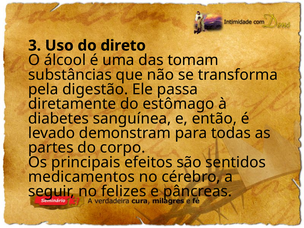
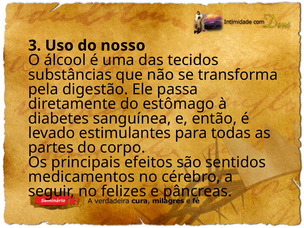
direto: direto -> nosso (123, 46)
tomam: tomam -> tecidos (193, 60)
demonstram: demonstram -> estimulantes (125, 133)
